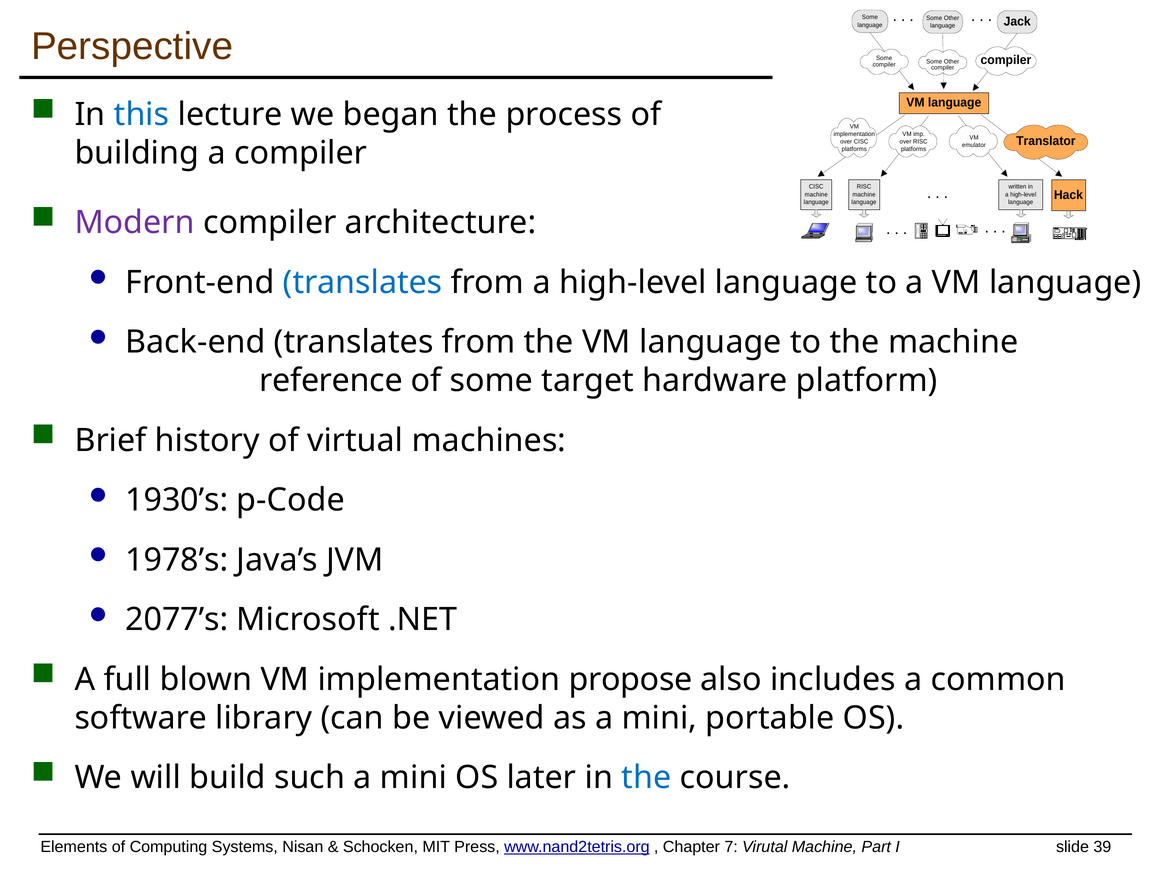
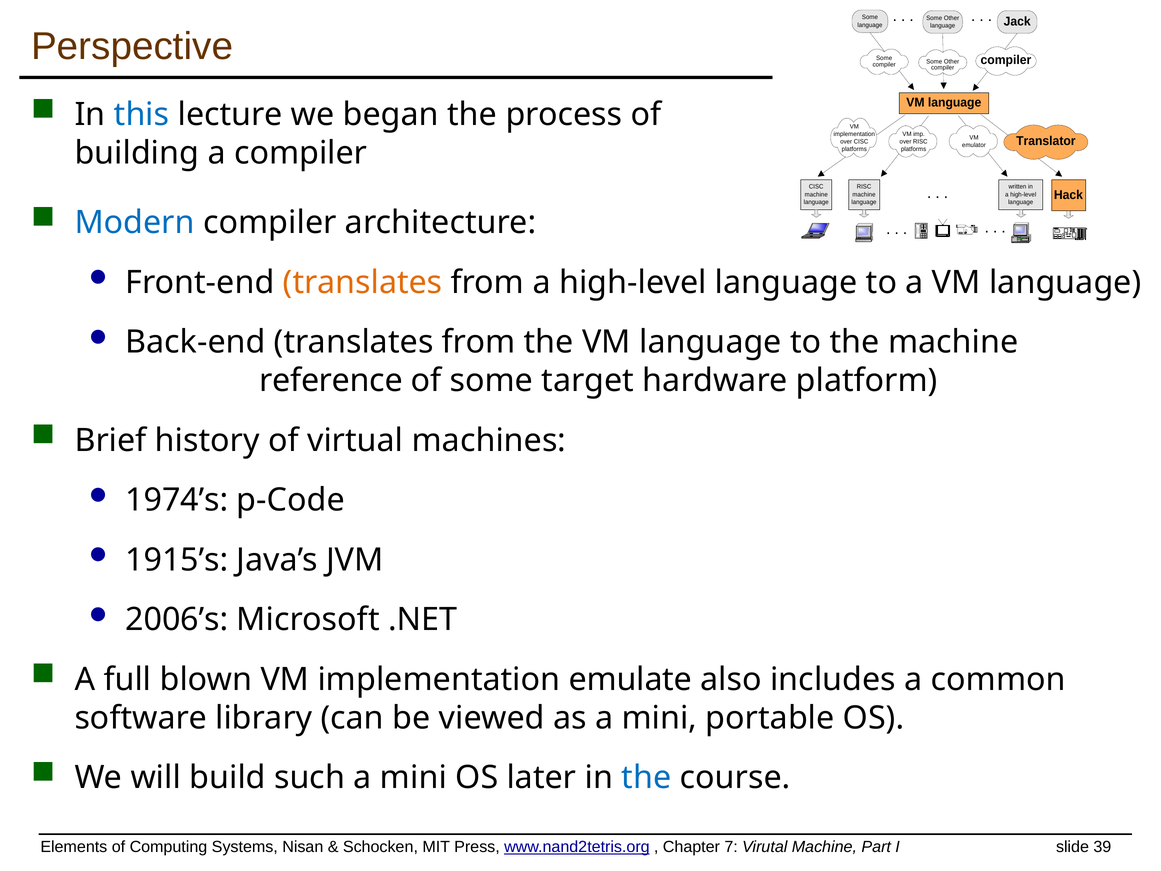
Modern colour: purple -> blue (135, 223)
translates colour: blue -> orange (363, 282)
1930’s: 1930’s -> 1974’s (177, 500)
1978’s: 1978’s -> 1915’s (177, 560)
2077’s: 2077’s -> 2006’s (177, 619)
propose: propose -> emulate (630, 679)
